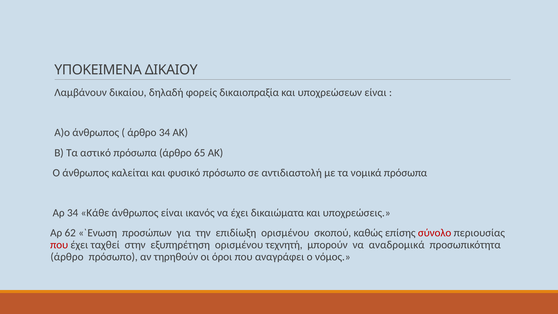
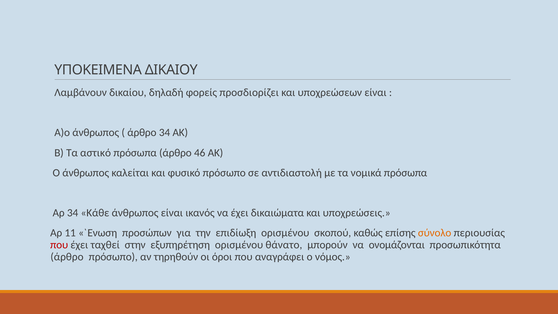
δικαιοπραξία: δικαιοπραξία -> προσδιορίζει (249, 92)
65: 65 -> 46 (200, 153)
62: 62 -> 11 (70, 233)
σύνολο colour: red -> orange (435, 233)
τεχνητή: τεχνητή -> θάνατο (284, 245)
αναδρομικά: αναδρομικά -> ονομάζονται (397, 245)
